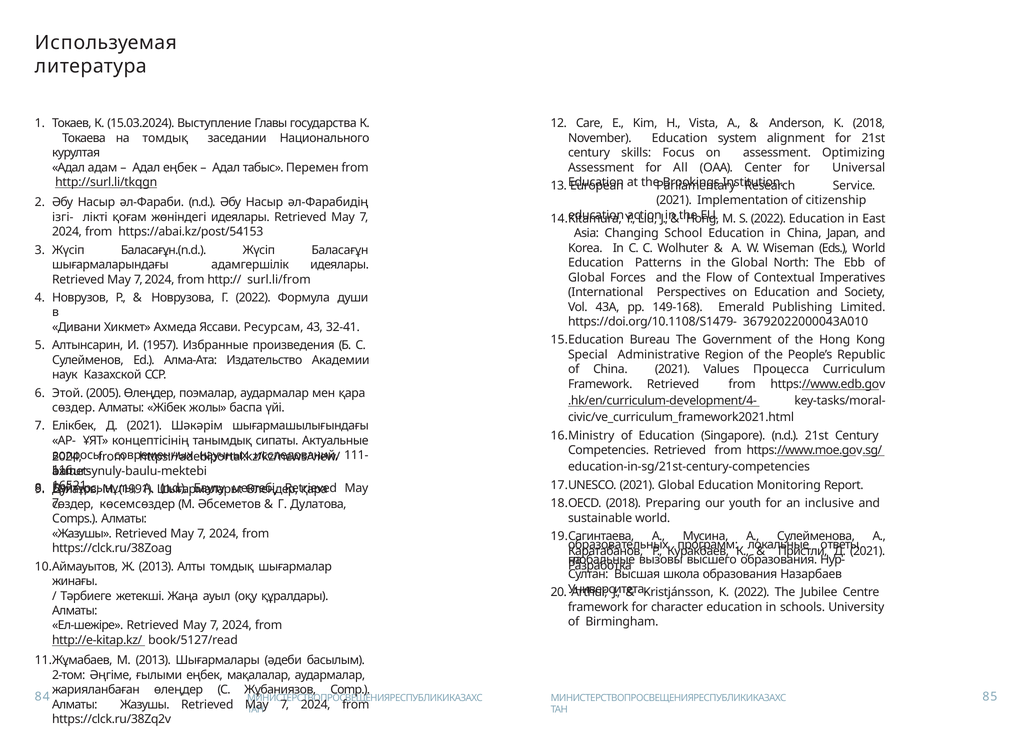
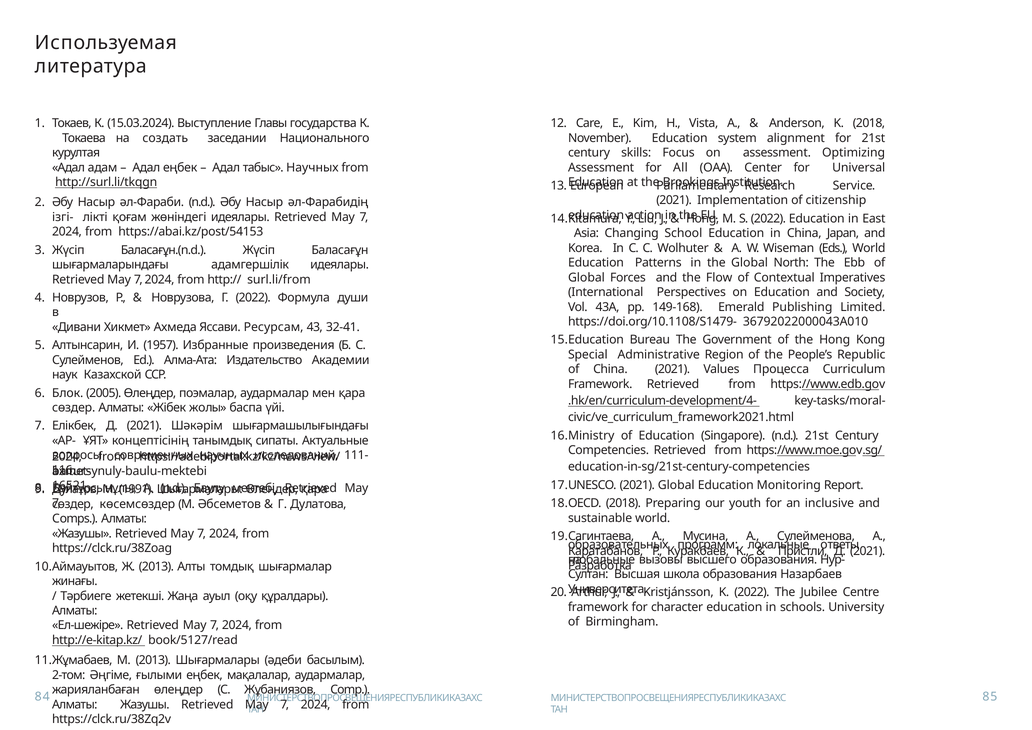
на томдық: томдық -> создать (165, 138)
табыс Перемен: Перемен -> Научных (312, 167)
Этой: Этой -> Блок (68, 393)
